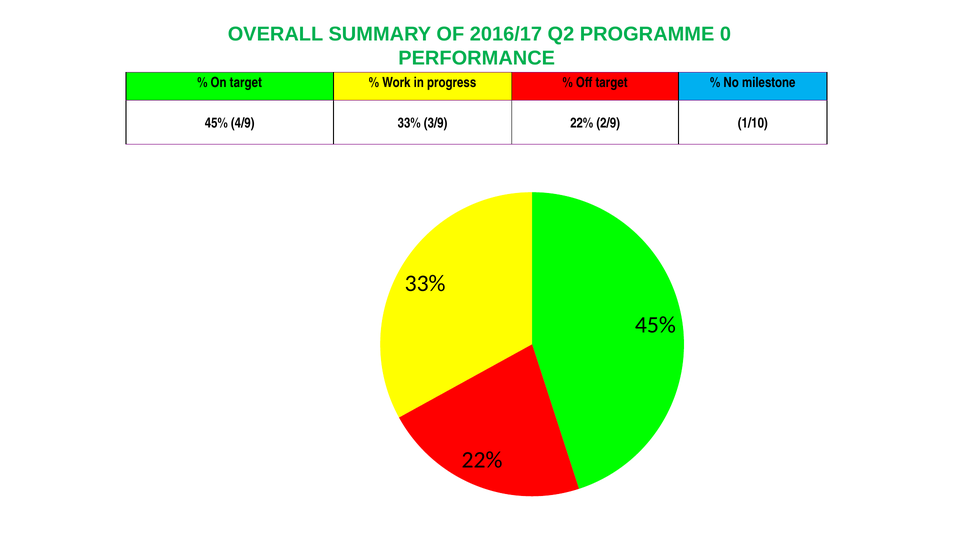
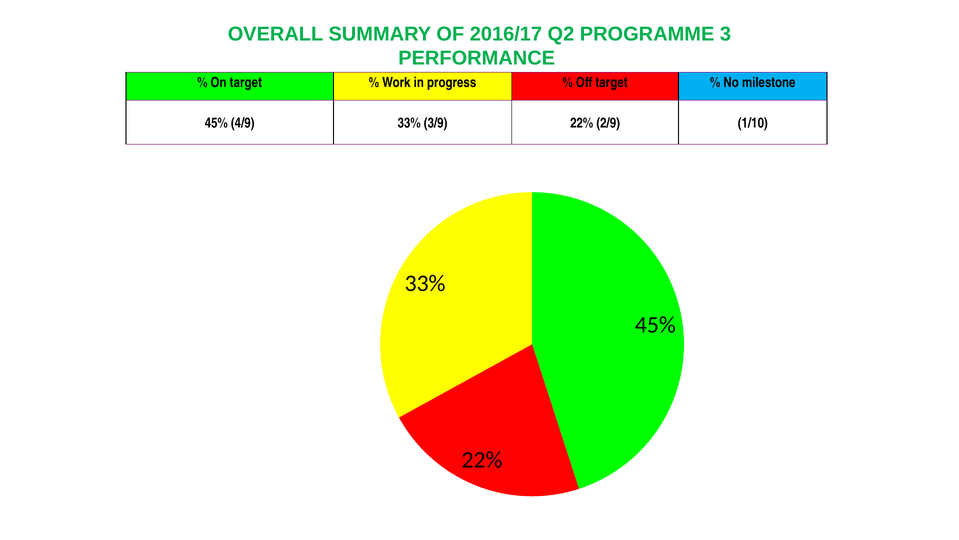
0: 0 -> 3 (725, 34)
